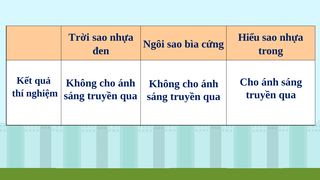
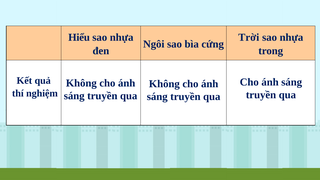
Trời: Trời -> Hiểu (79, 37)
Hiểu: Hiểu -> Trời (249, 37)
